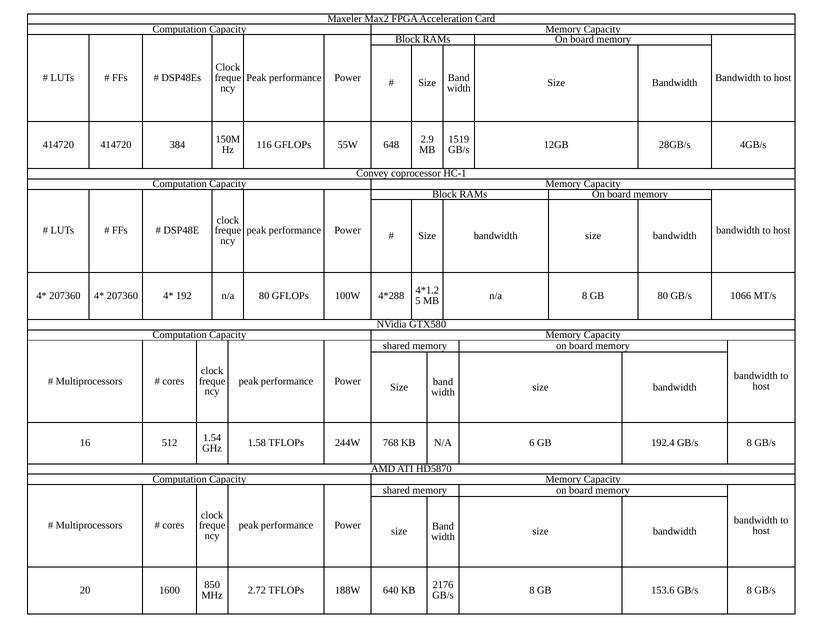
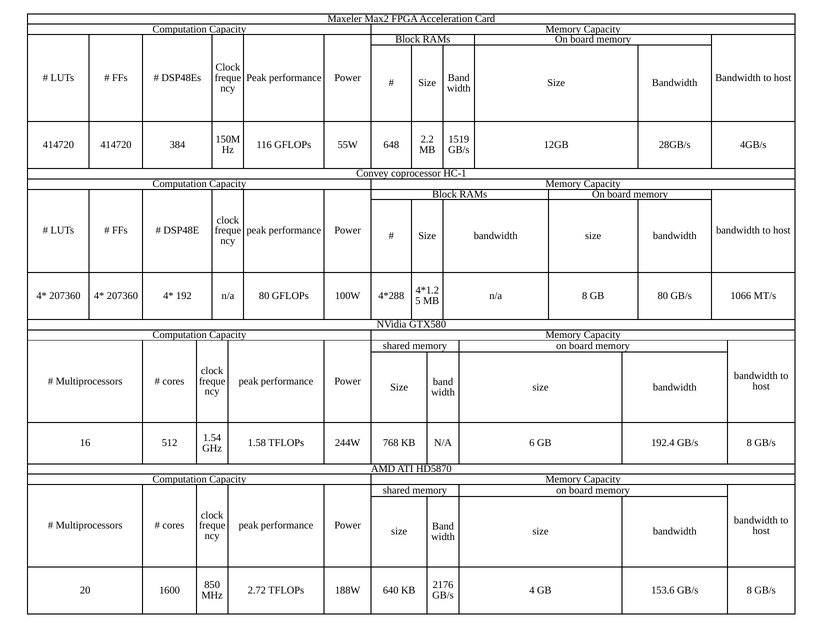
2.9: 2.9 -> 2.2 (427, 139)
8: 8 -> 4 (532, 590)
